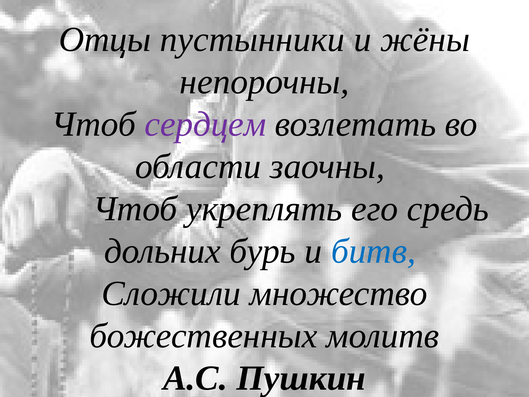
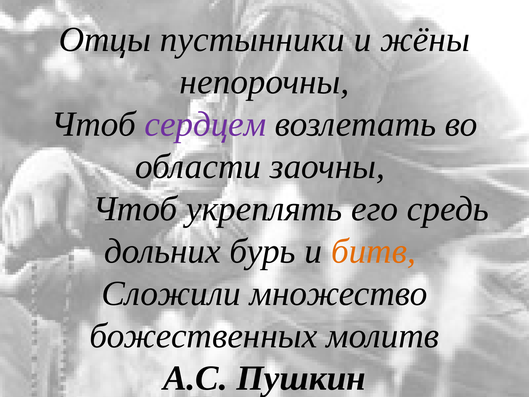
битв colour: blue -> orange (373, 251)
